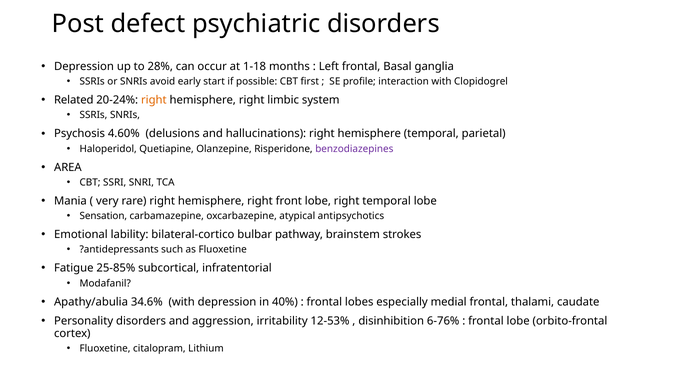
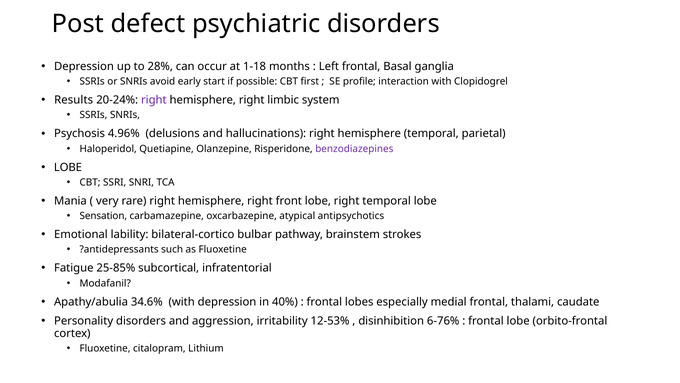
Related: Related -> Results (74, 100)
right colour: orange -> purple (154, 100)
4.60%: 4.60% -> 4.96% (124, 134)
AREA: AREA -> LOBE (68, 167)
